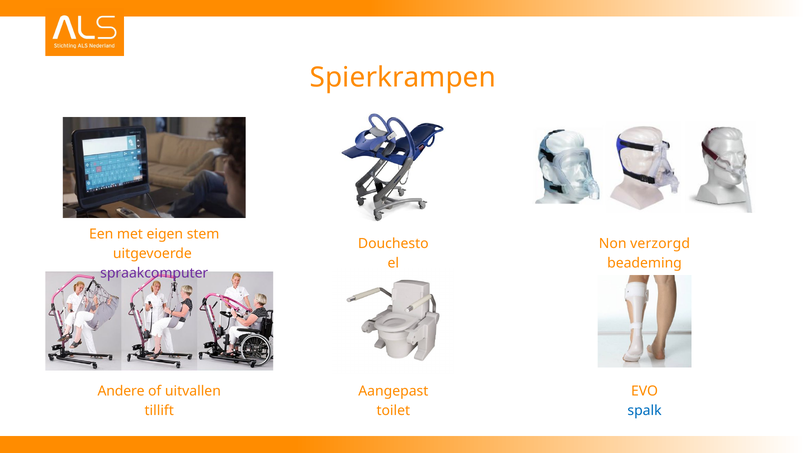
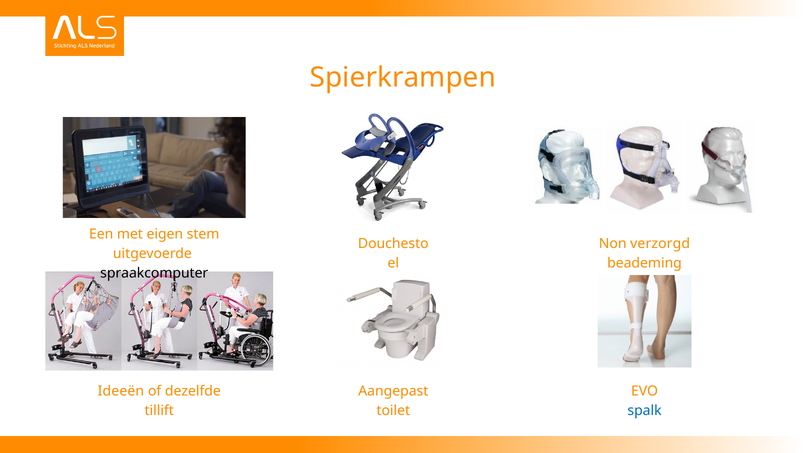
spraakcomputer colour: purple -> black (154, 273)
Andere: Andere -> Ideeën (121, 392)
uitvallen: uitvallen -> dezelfde (193, 392)
